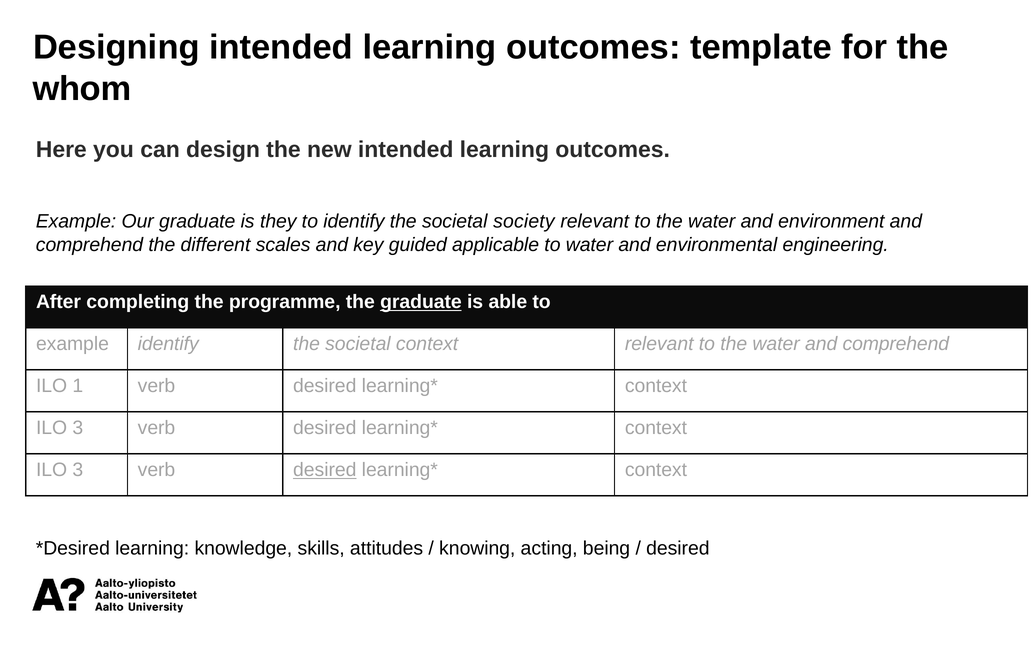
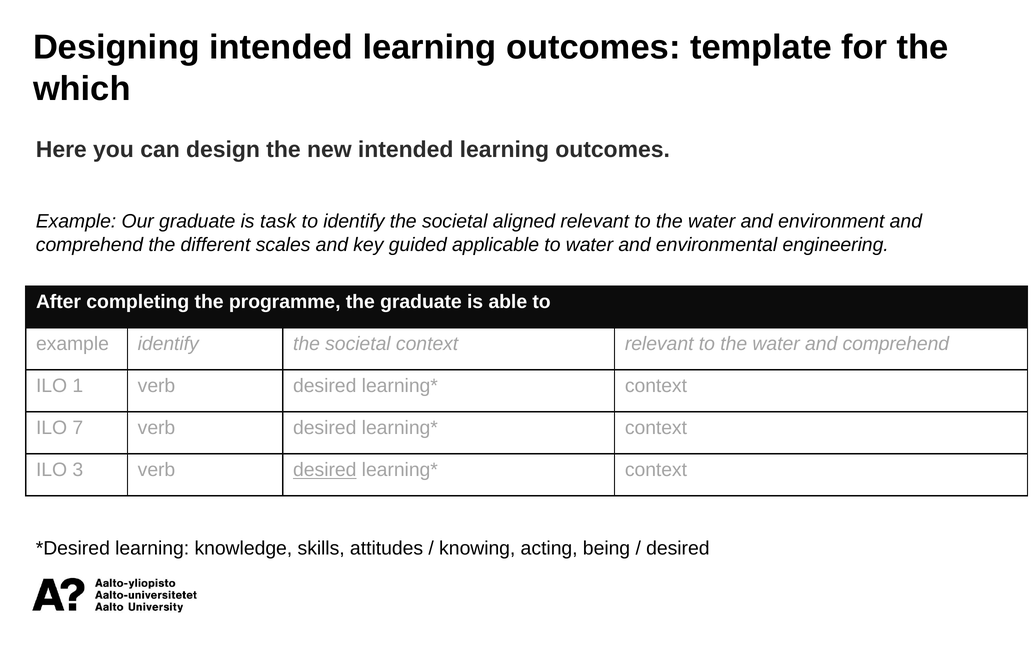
whom: whom -> which (82, 89)
they: they -> task (278, 221)
society: society -> aligned (524, 221)
graduate underline: present -> none (421, 302)
3: 3 -> 7 (78, 428)
